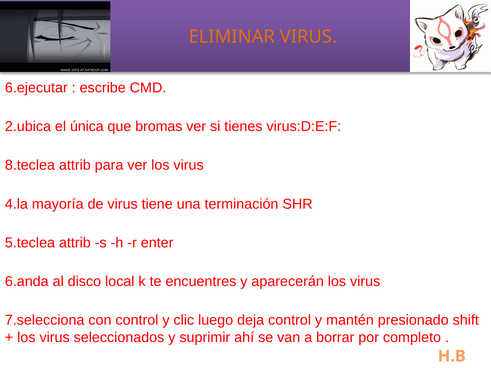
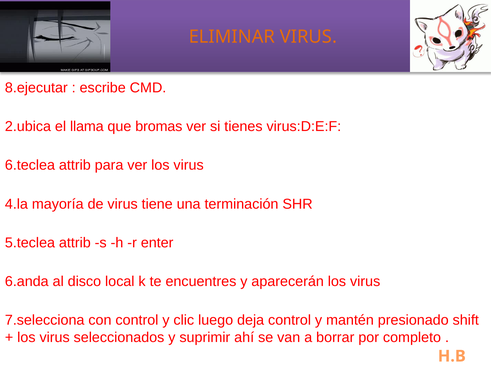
6.ejecutar: 6.ejecutar -> 8.ejecutar (36, 88)
única: única -> llama (87, 127)
8.teclea: 8.teclea -> 6.teclea (30, 165)
